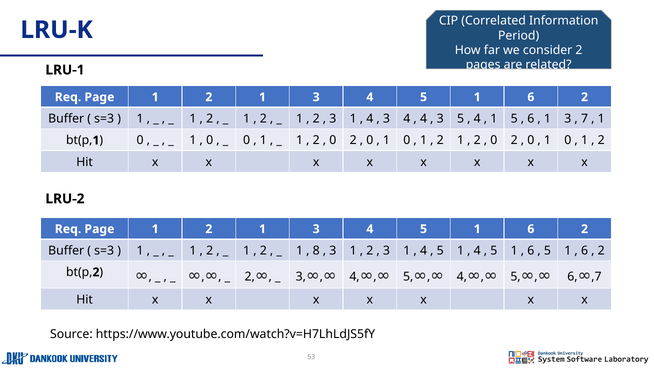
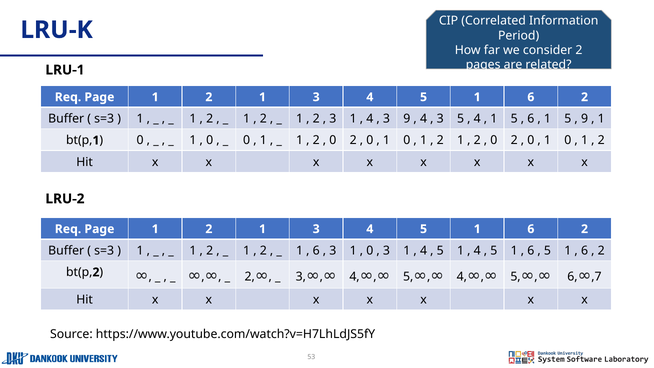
4: 4 -> 9 (407, 119)
3: 3 -> 5 (568, 119)
7: 7 -> 9 (585, 119)
8: 8 -> 6 (316, 251)
2: 2 -> 0 (370, 251)
